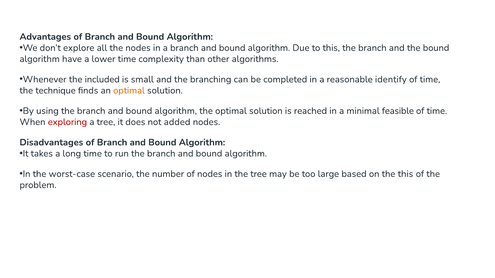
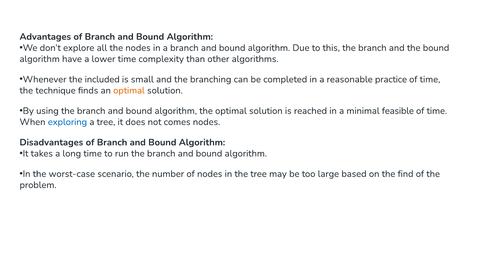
identify: identify -> practice (391, 79)
exploring colour: red -> blue (67, 122)
added: added -> comes (177, 122)
the this: this -> find (406, 174)
